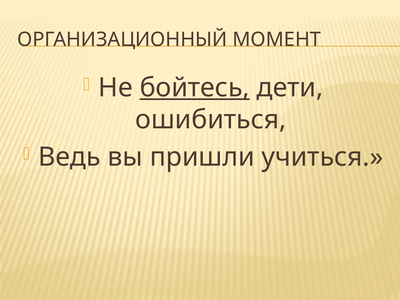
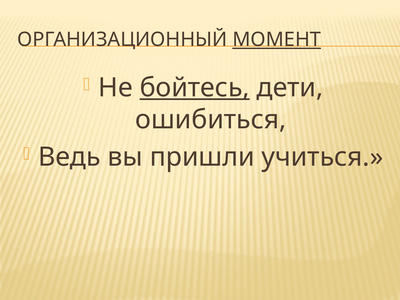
МОМЕНТ underline: none -> present (277, 40)
